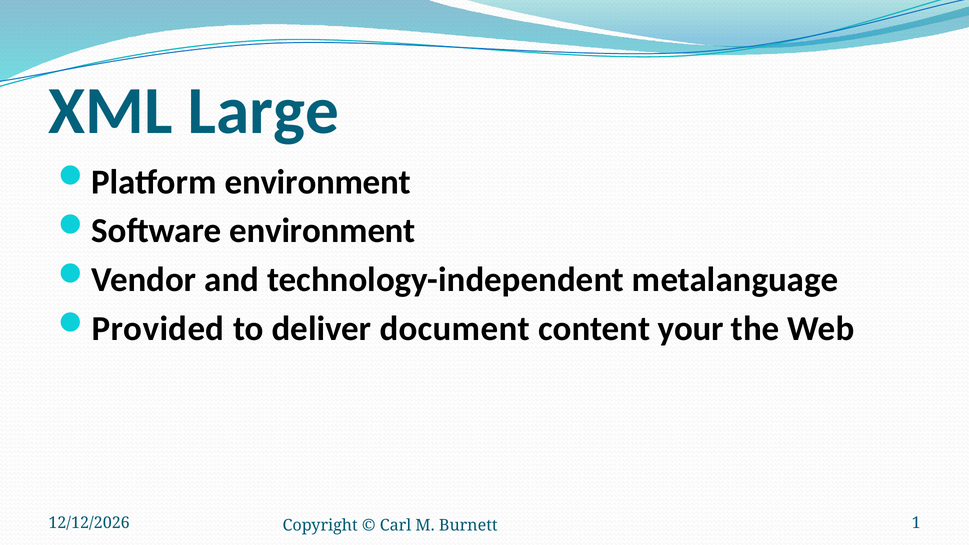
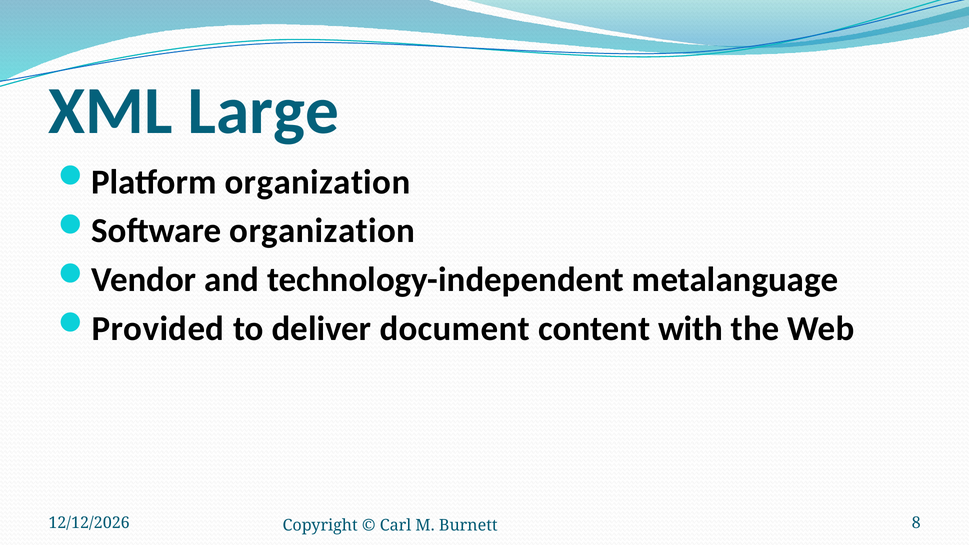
Platform environment: environment -> organization (318, 182)
Software environment: environment -> organization (322, 231)
your: your -> with (691, 329)
1: 1 -> 8 (916, 523)
